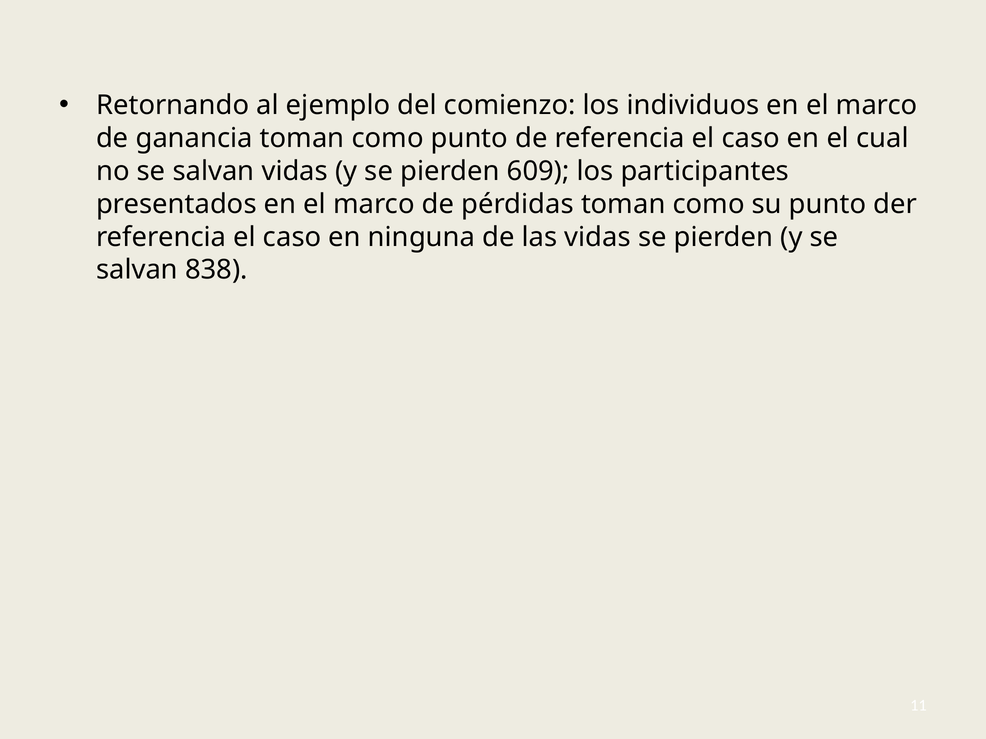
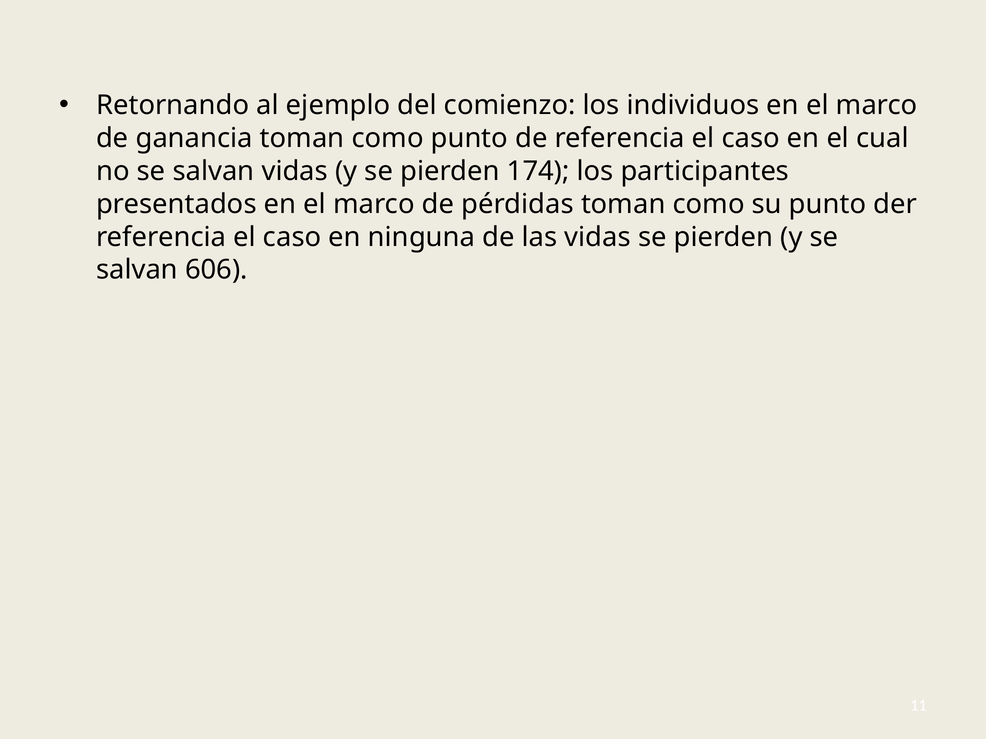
609: 609 -> 174 (538, 171)
838: 838 -> 606 (216, 270)
